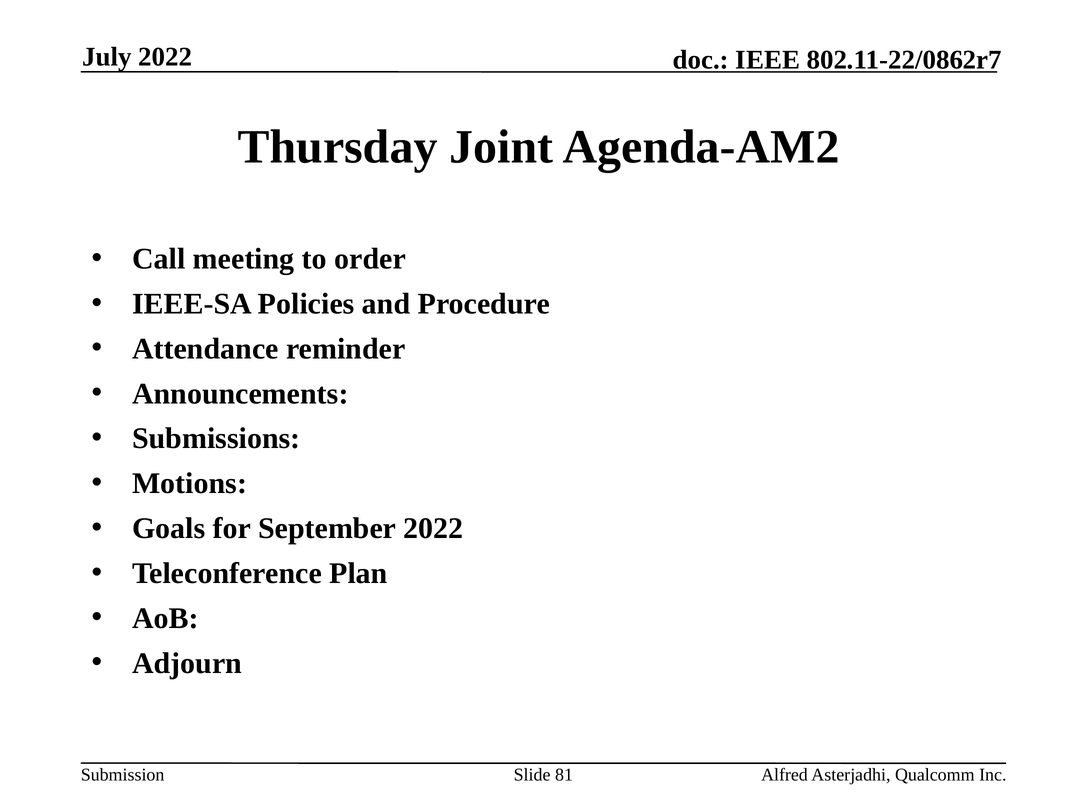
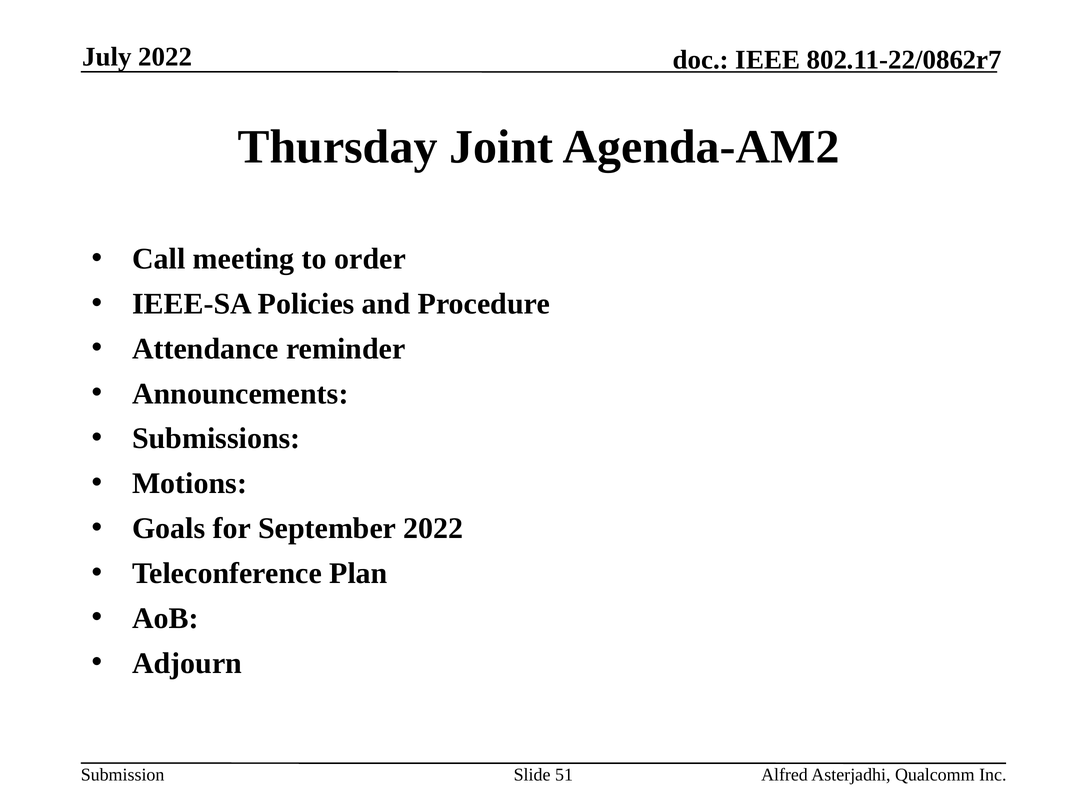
81: 81 -> 51 (564, 775)
